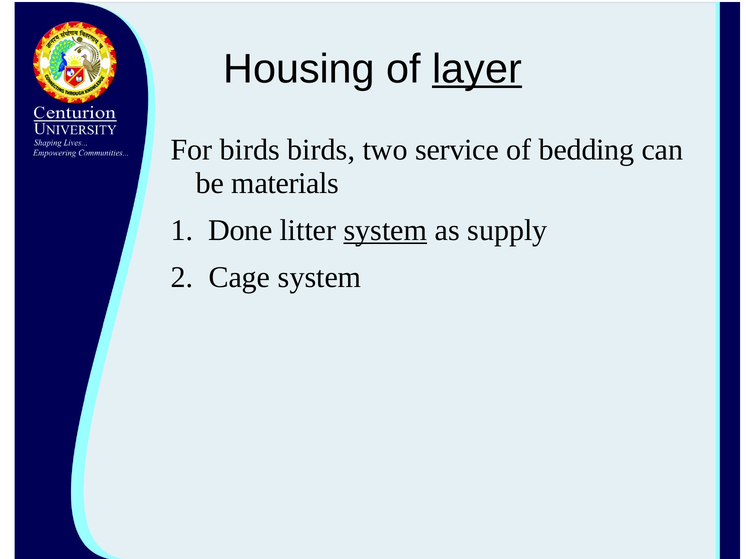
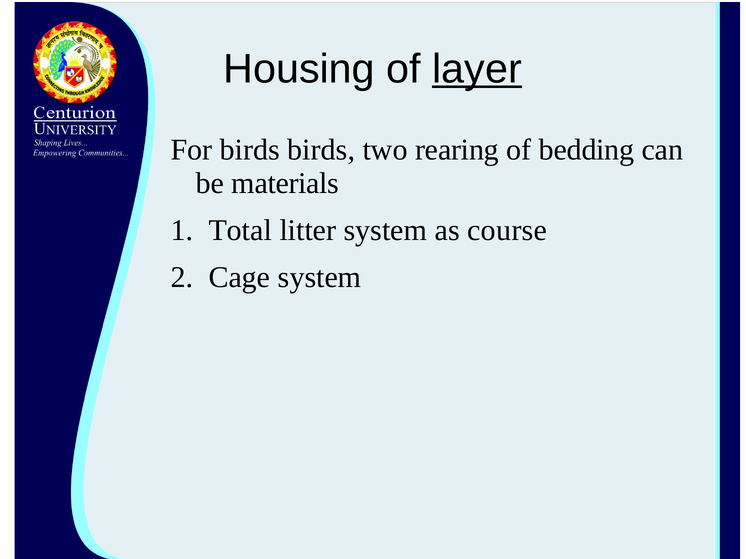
service: service -> rearing (457, 150)
Done: Done -> Total (240, 230)
system underline: present -> none (385, 230)
supply: supply -> course (507, 230)
